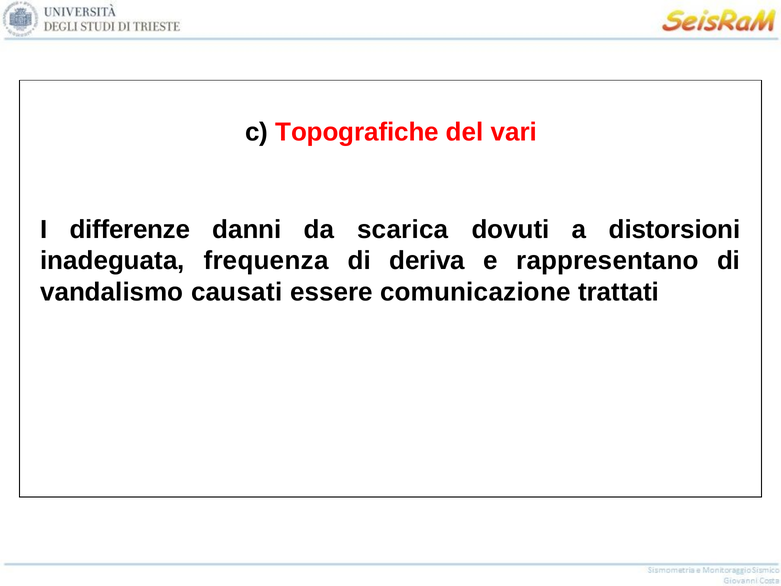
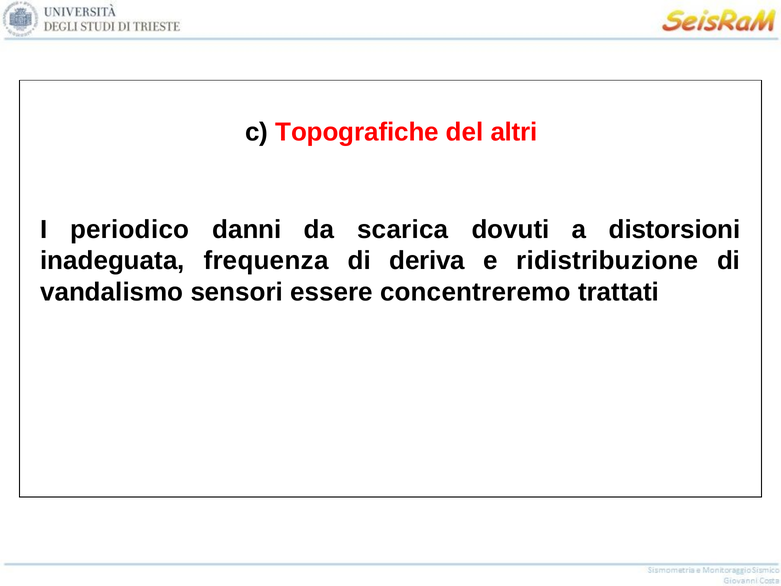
vari: vari -> altri (514, 132)
differenze: differenze -> periodico (130, 230)
rappresentano: rappresentano -> ridistribuzione (607, 261)
causati: causati -> sensori (237, 292)
comunicazione: comunicazione -> concentreremo (475, 292)
